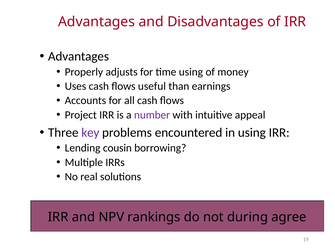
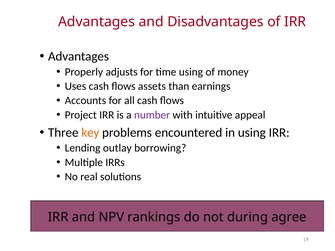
useful: useful -> assets (152, 86)
key colour: purple -> orange (90, 133)
cousin: cousin -> outlay (117, 148)
